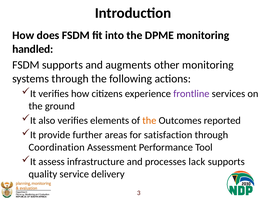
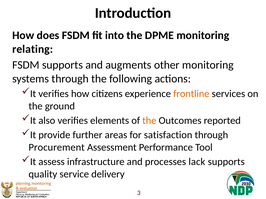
handled: handled -> relating (33, 49)
frontline colour: purple -> orange (191, 94)
Coordination: Coordination -> Procurement (57, 148)
